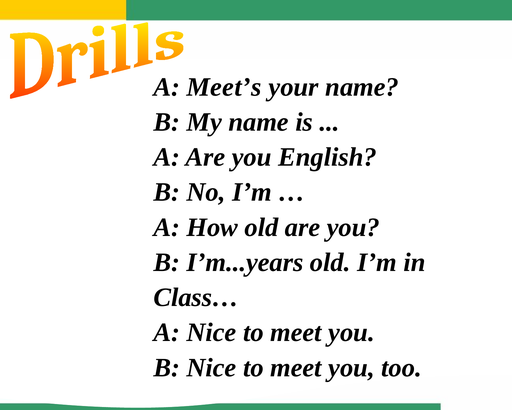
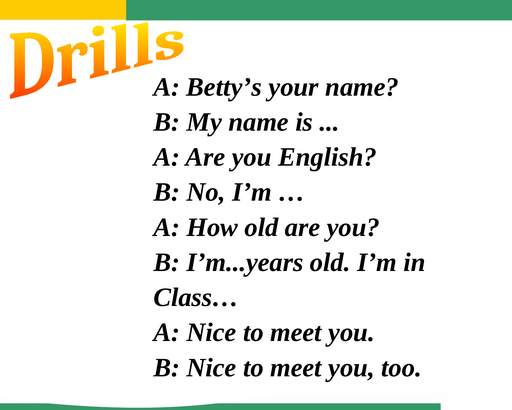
Meet’s: Meet’s -> Betty’s (224, 87)
